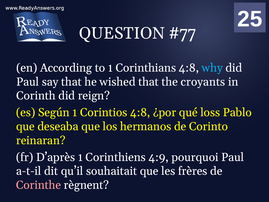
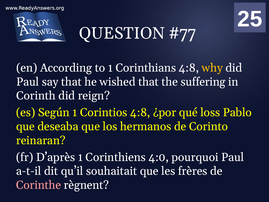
why colour: light blue -> yellow (212, 68)
croyants: croyants -> suffering (203, 82)
4:9: 4:9 -> 4:0 (159, 157)
